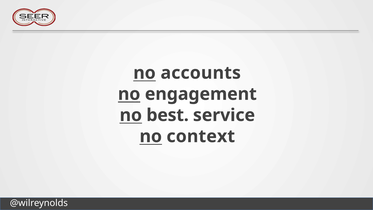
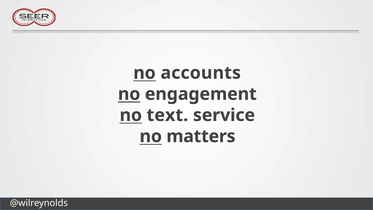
best: best -> text (167, 115)
context: context -> matters (201, 136)
